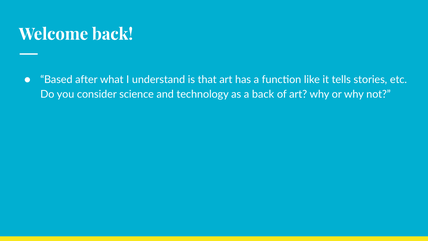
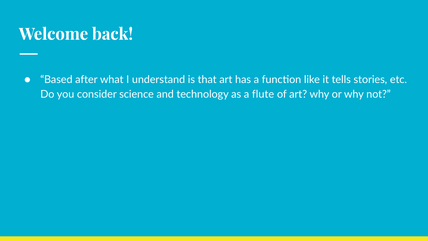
a back: back -> flute (263, 94)
